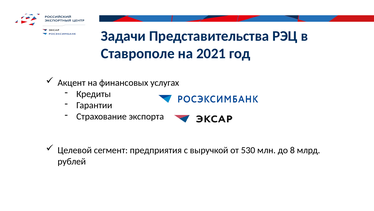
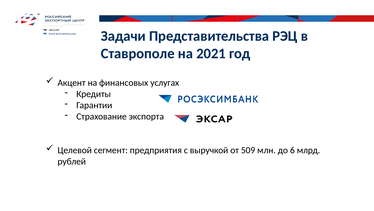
530: 530 -> 509 (248, 150)
8: 8 -> 6 (292, 150)
